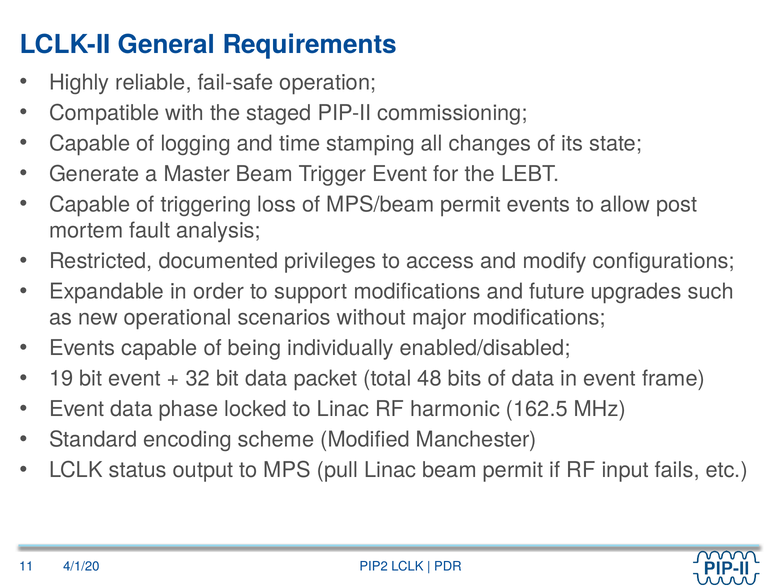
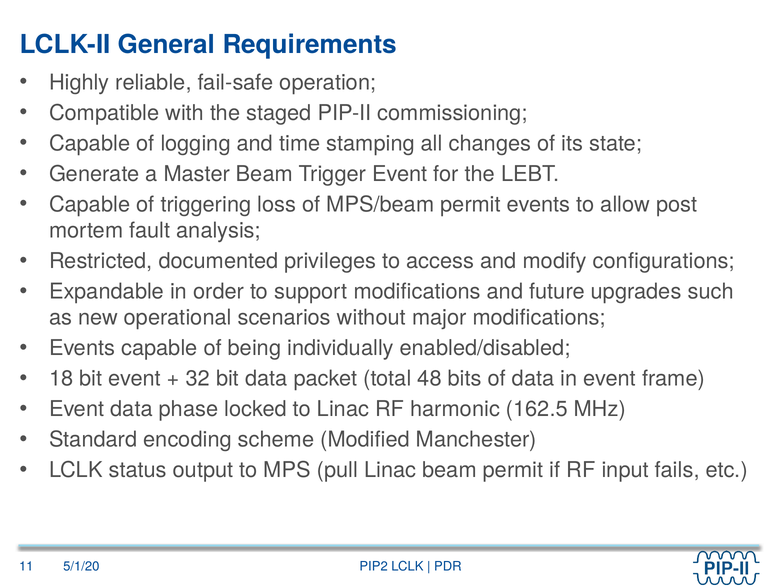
19: 19 -> 18 (61, 379)
4/1/20: 4/1/20 -> 5/1/20 (81, 566)
